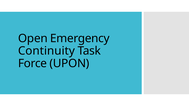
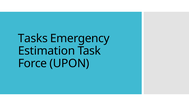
Open: Open -> Tasks (33, 38)
Continuity: Continuity -> Estimation (47, 51)
